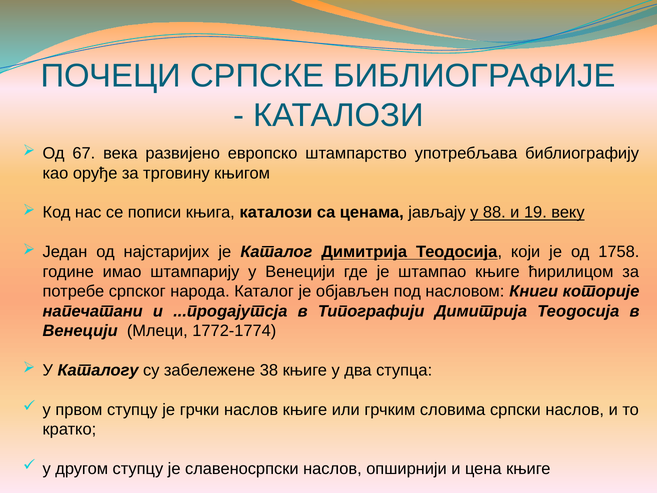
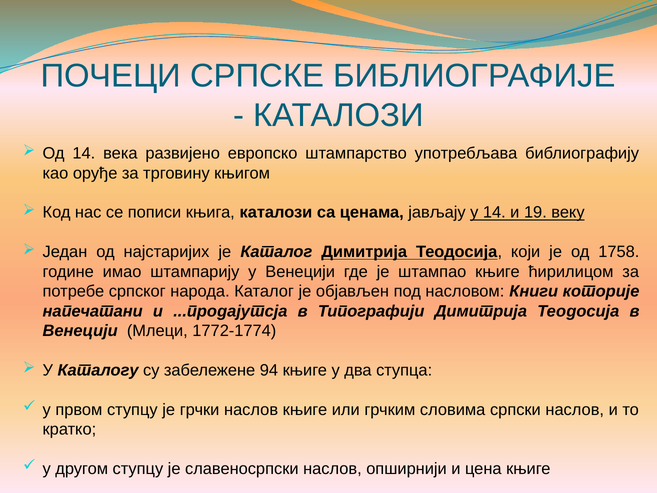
Од 67: 67 -> 14 (84, 153)
у 88: 88 -> 14 (494, 212)
38: 38 -> 94 (269, 370)
